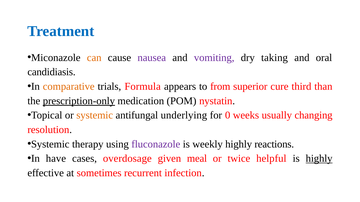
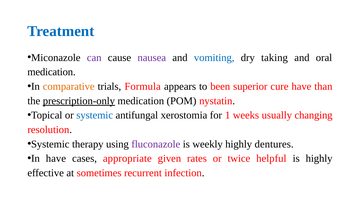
can colour: orange -> purple (94, 58)
vomiting colour: purple -> blue (214, 58)
candidiasis: candidiasis -> medication (51, 72)
from: from -> been (220, 87)
cure third: third -> have (301, 87)
systemic colour: orange -> blue (95, 116)
underlying: underlying -> xerostomia (184, 116)
0: 0 -> 1 (228, 116)
reactions: reactions -> dentures (274, 144)
overdosage: overdosage -> appropriate (127, 159)
meal: meal -> rates (197, 159)
highly underline: present -> none (319, 159)
